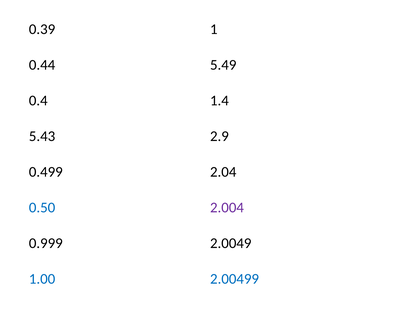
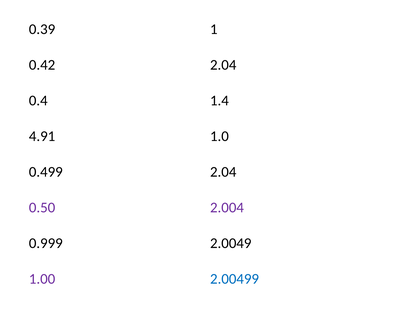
0.44: 0.44 -> 0.42 (42, 65)
5.49: 5.49 -> 2.04 (223, 65)
5.43: 5.43 -> 4.91 (42, 136)
2.9: 2.9 -> 1.0 (219, 136)
0.50 colour: blue -> purple (42, 208)
1.00 colour: blue -> purple (42, 279)
